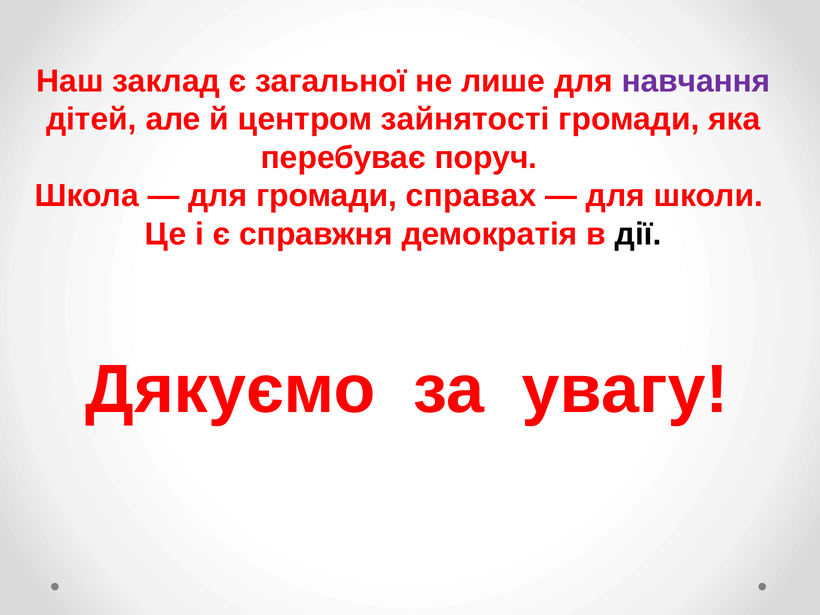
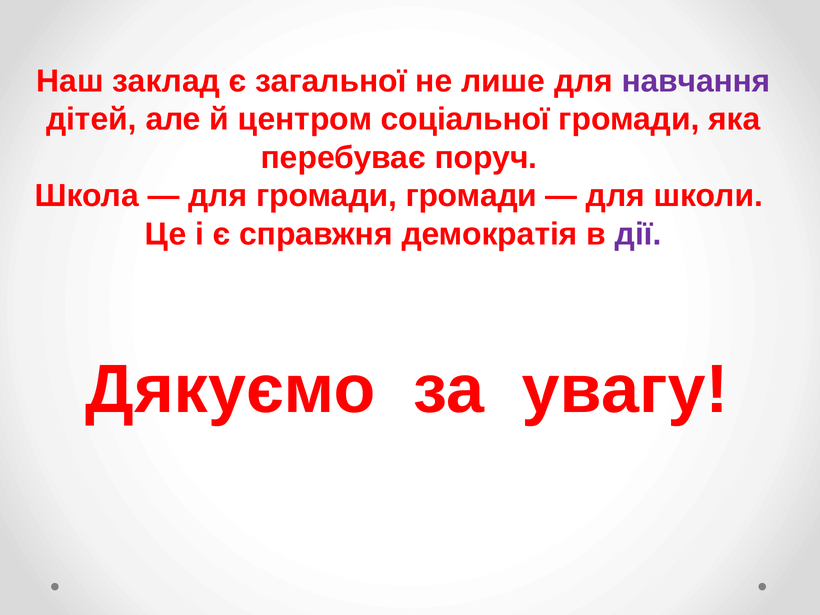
зайнятості: зайнятості -> соціальної (465, 119)
громади справах: справах -> громади (471, 196)
дії colour: black -> purple (638, 234)
